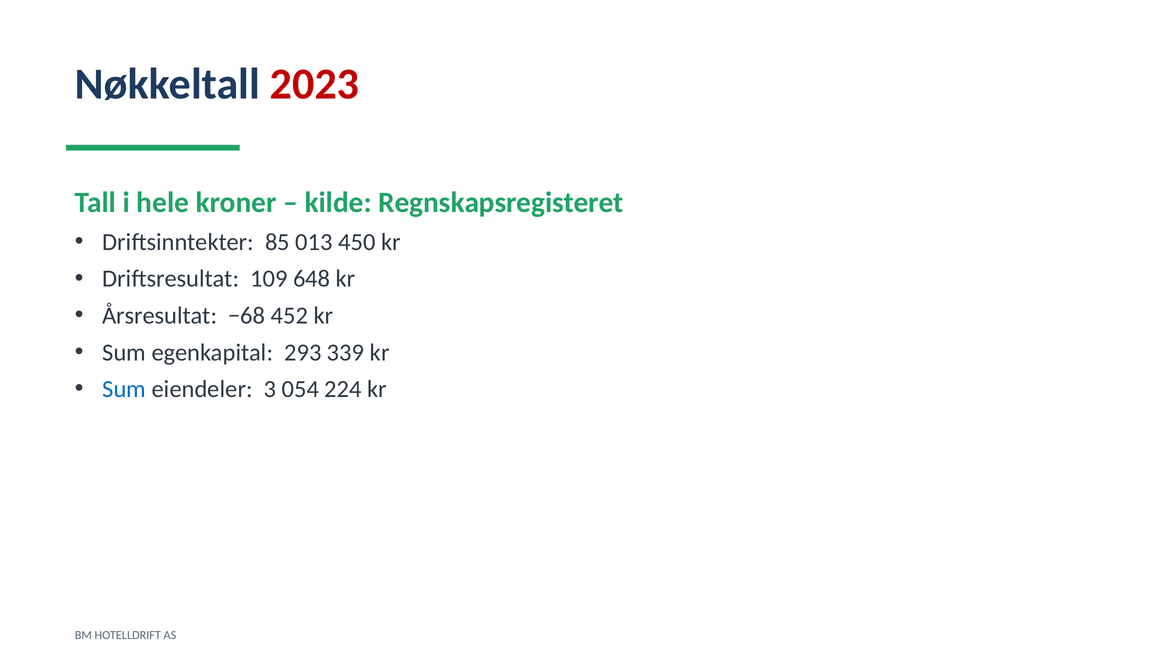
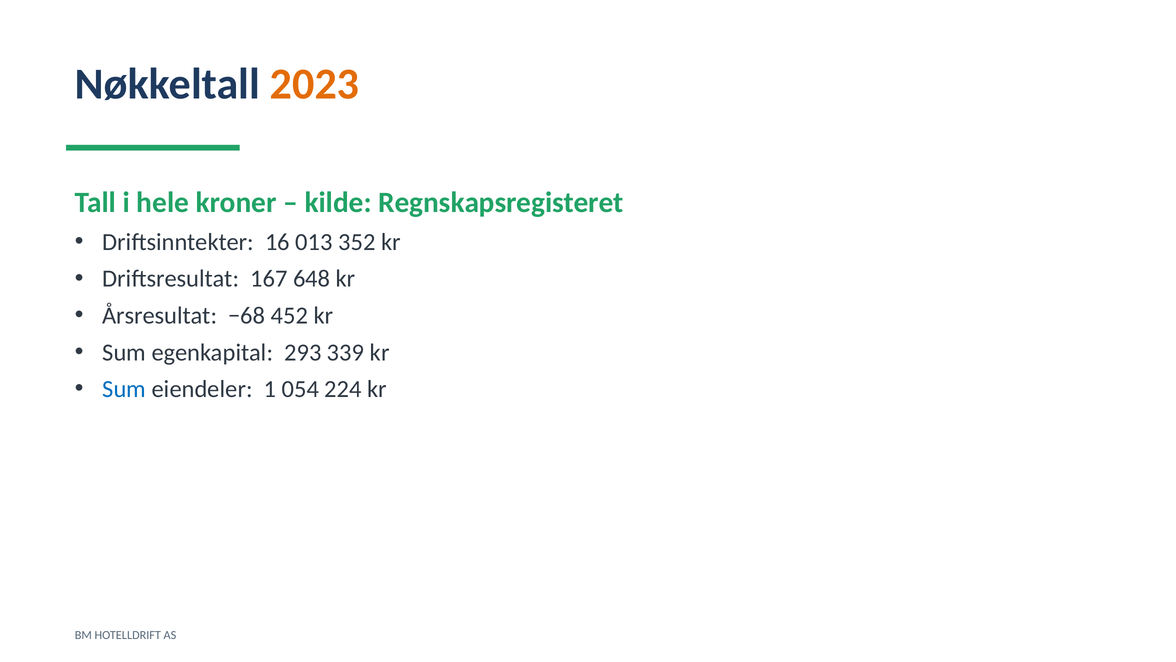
2023 colour: red -> orange (315, 84)
85: 85 -> 16 (277, 242)
450: 450 -> 352 (357, 242)
109: 109 -> 167 (269, 279)
3: 3 -> 1 (270, 389)
